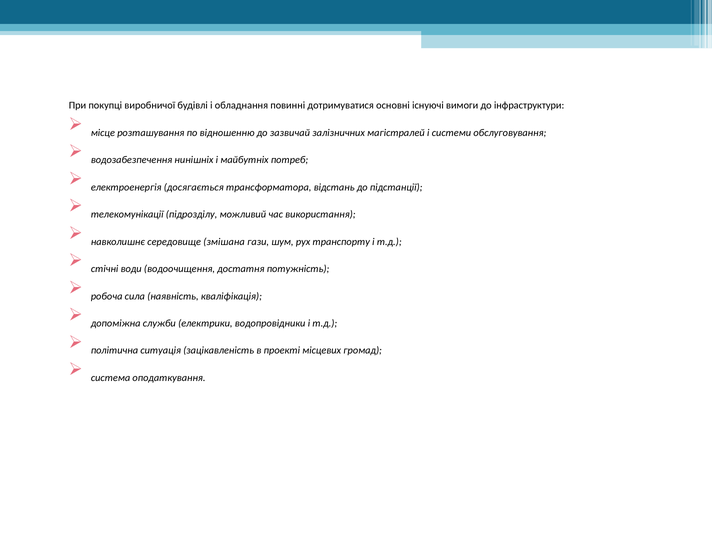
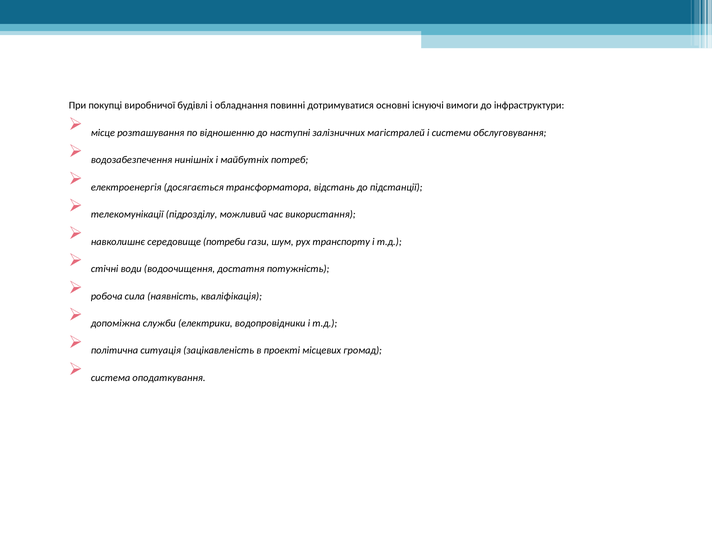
зазвичай: зазвичай -> наступні (290, 133)
змішана: змішана -> потреби (224, 242)
